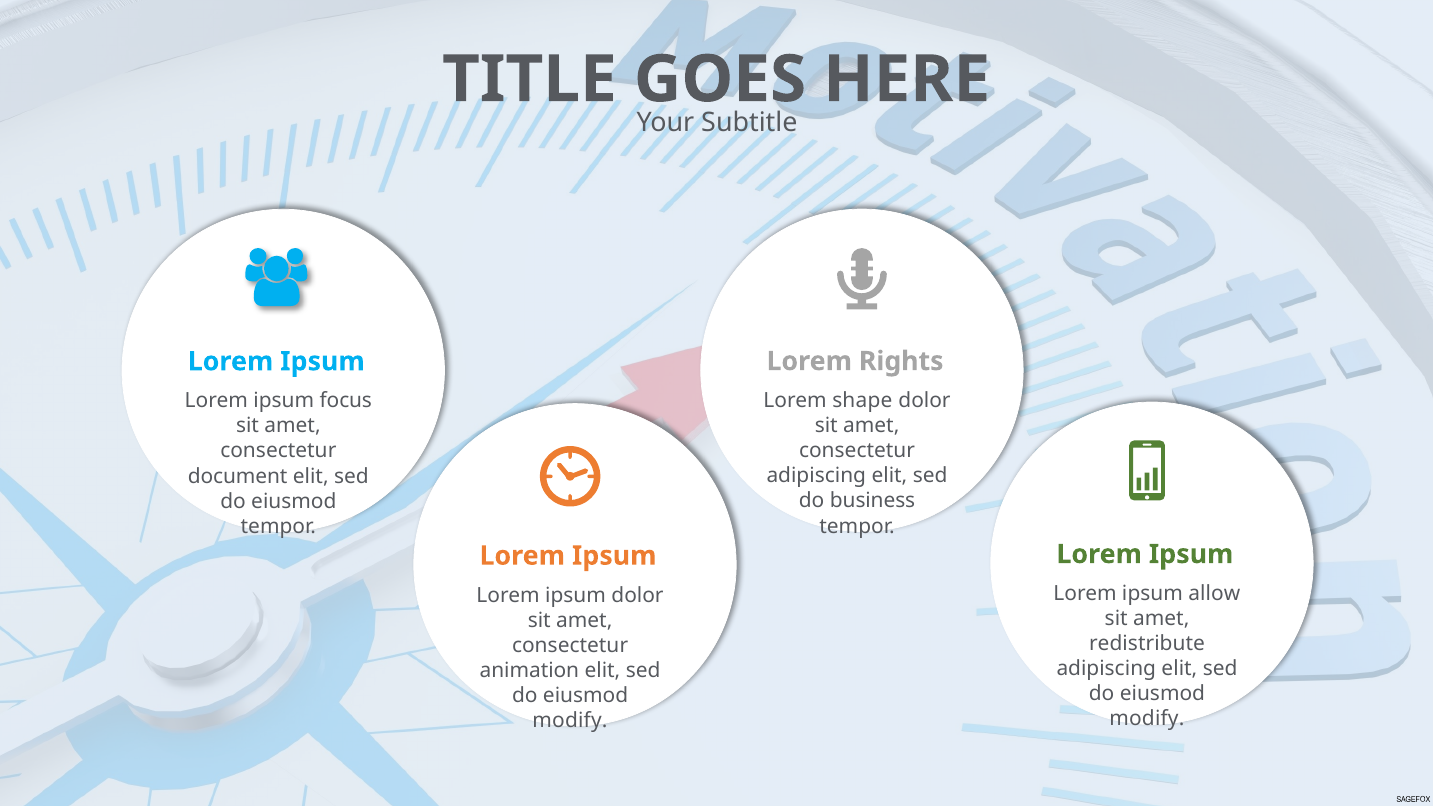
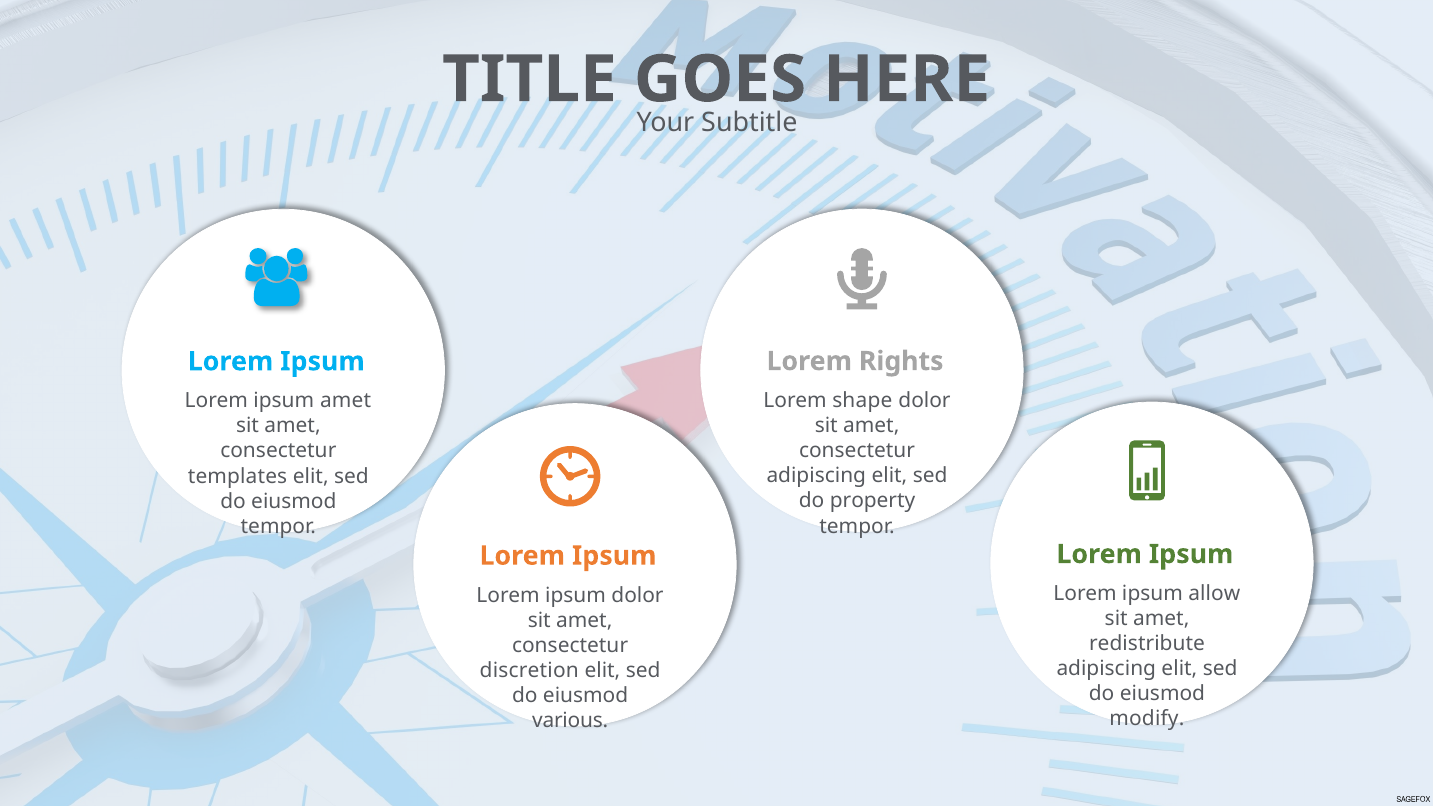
ipsum focus: focus -> amet (346, 401)
document: document -> templates (238, 476)
business: business -> property (873, 501)
animation: animation -> discretion (529, 671)
modify: modify -> various (570, 721)
